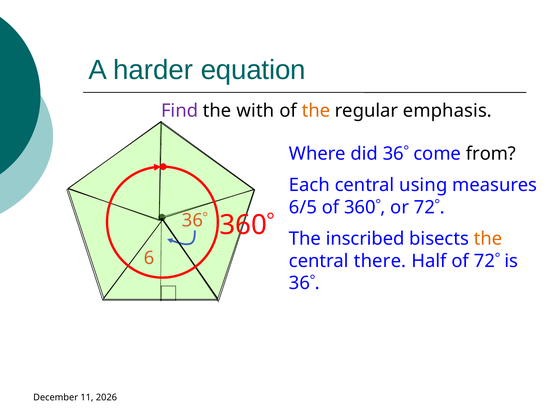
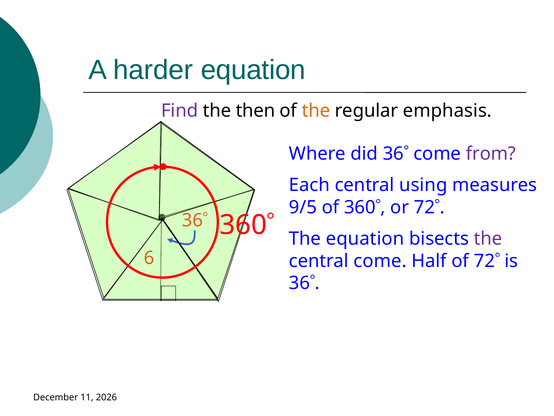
with: with -> then (256, 111)
from colour: black -> purple (491, 154)
6/5: 6/5 -> 9/5 (303, 207)
The inscribed: inscribed -> equation (365, 239)
the colour: orange -> purple (488, 239)
central there: there -> come (380, 261)
